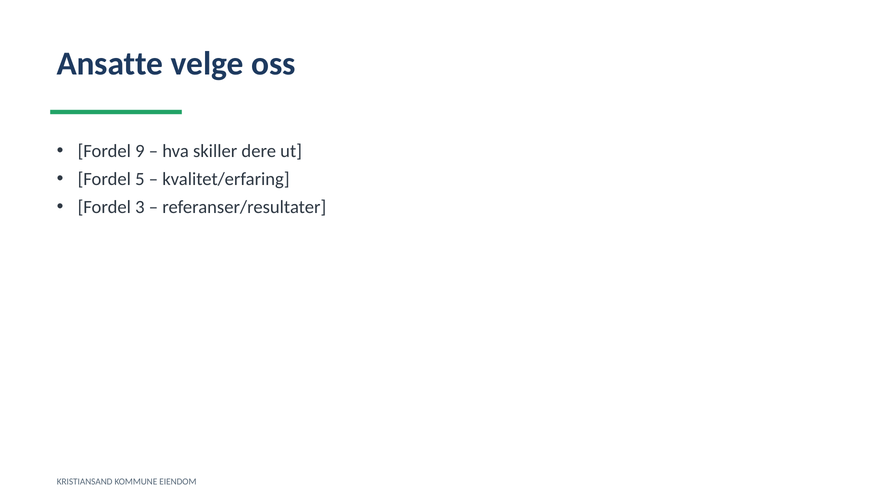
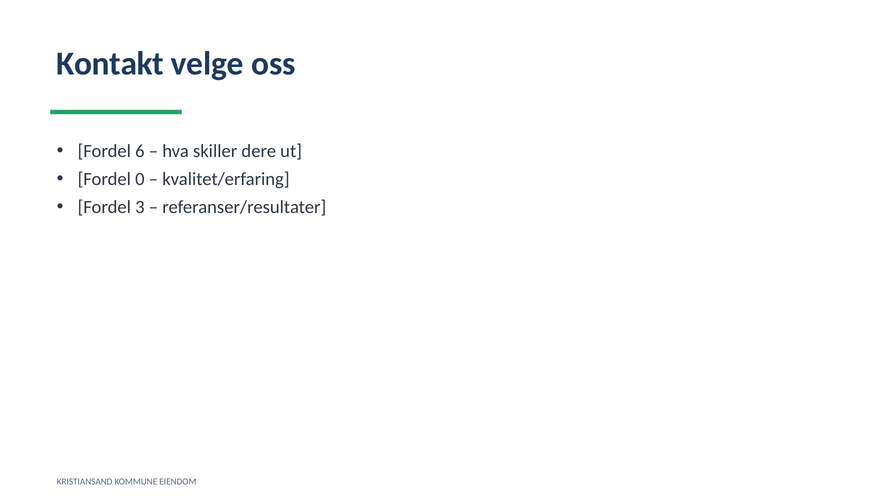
Ansatte: Ansatte -> Kontakt (110, 64)
9: 9 -> 6 (140, 151)
5: 5 -> 0 (140, 179)
